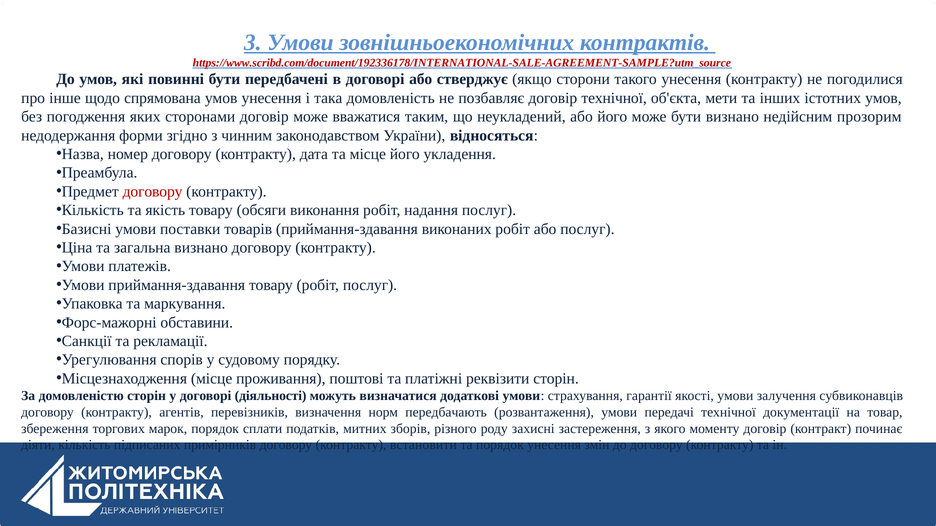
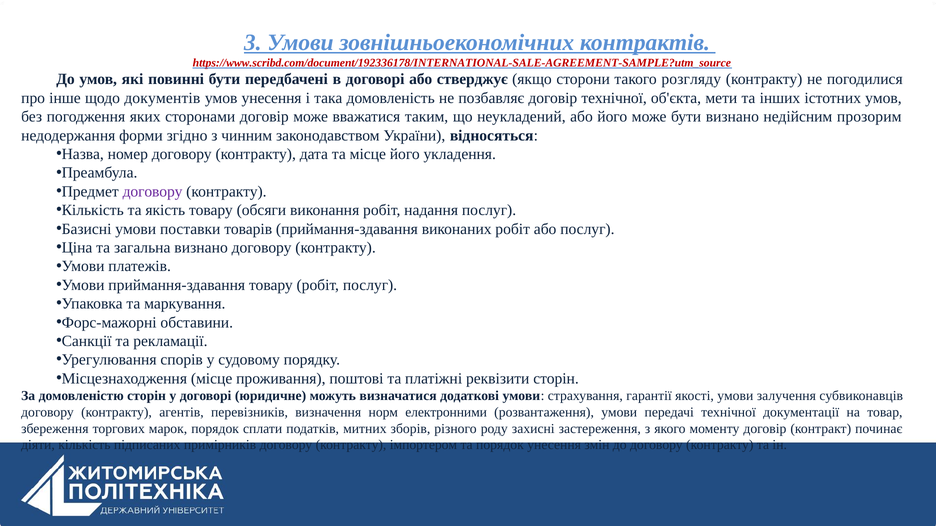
такого унесення: унесення -> розгляду (691, 79)
спрямована: спрямована -> документів (162, 98)
договору colour: red -> purple (153, 192)
діяльності: діяльності -> юридичне (271, 396)
передбачають: передбачають -> електронними (446, 413)
встановити: встановити -> імпортером (423, 445)
